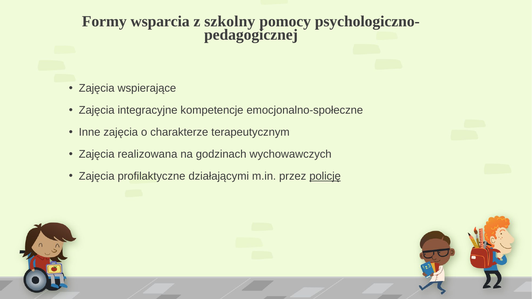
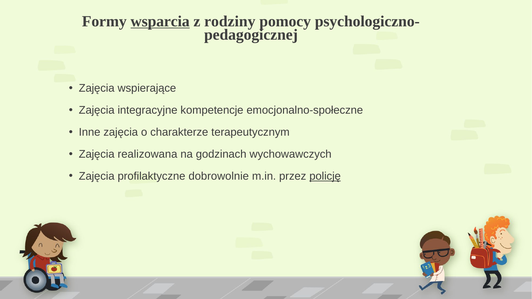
wsparcia underline: none -> present (160, 21)
szkolny: szkolny -> rodziny (230, 21)
działającymi: działającymi -> dobrowolnie (219, 176)
